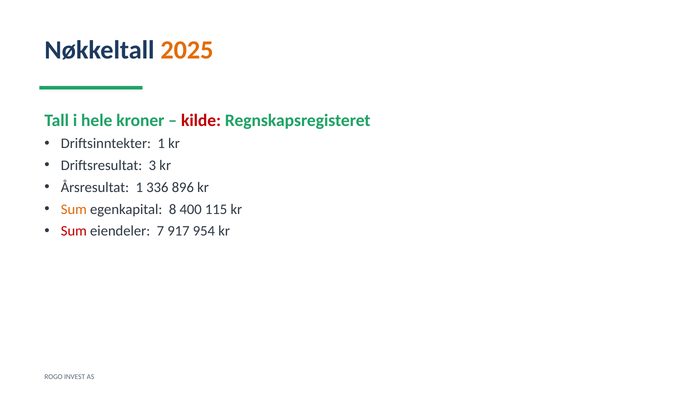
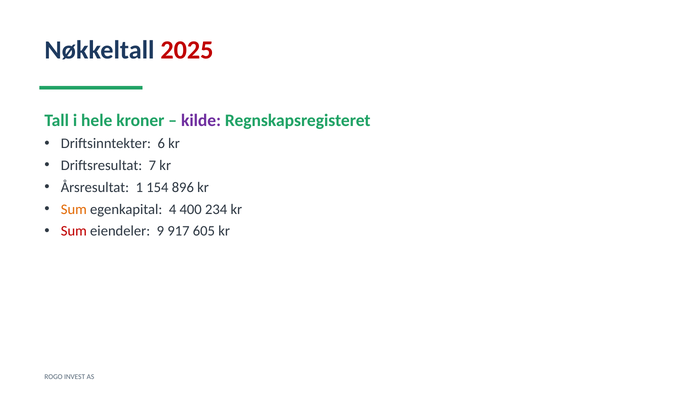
2025 colour: orange -> red (187, 50)
kilde colour: red -> purple (201, 120)
Driftsinntekter 1: 1 -> 6 (161, 144)
3: 3 -> 7 (152, 166)
336: 336 -> 154 (157, 187)
8: 8 -> 4 (173, 209)
115: 115 -> 234 (216, 209)
7: 7 -> 9 (160, 231)
954: 954 -> 605 (204, 231)
